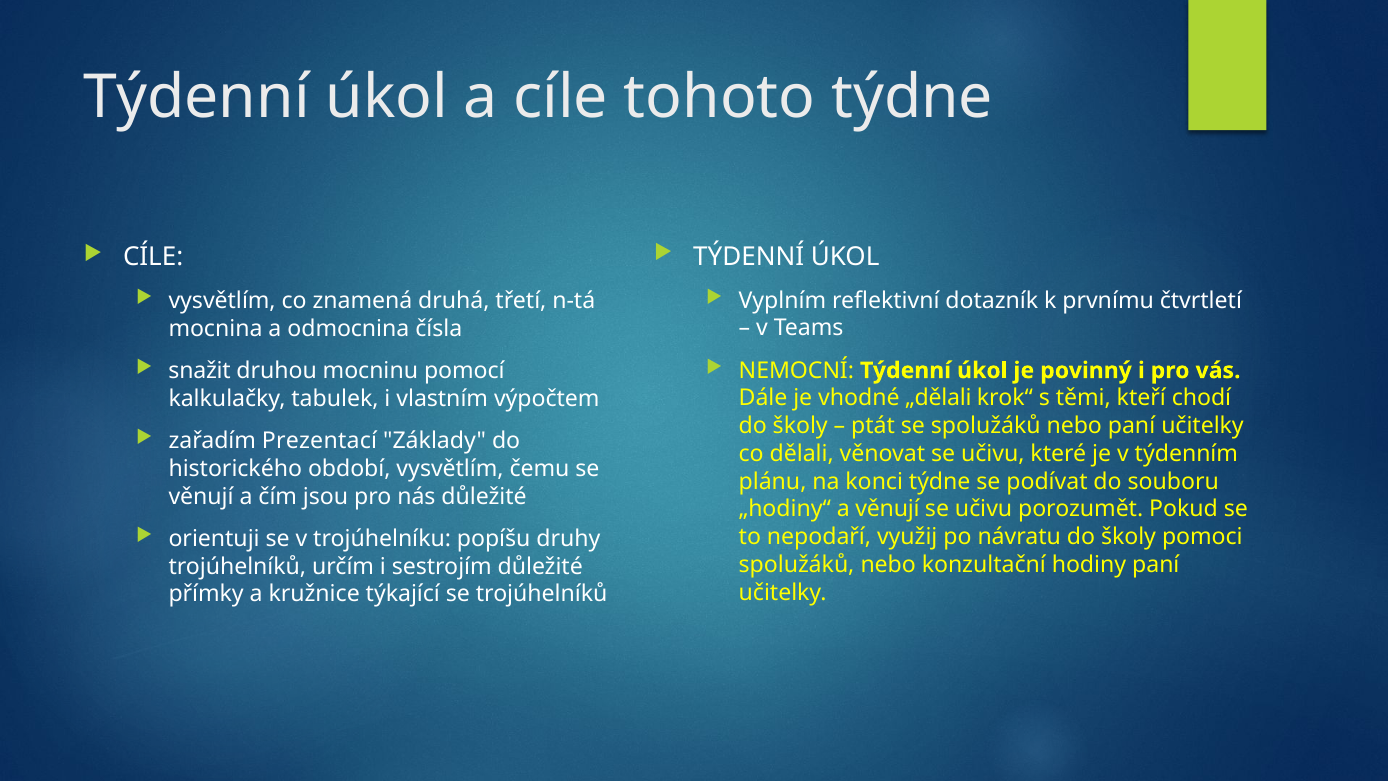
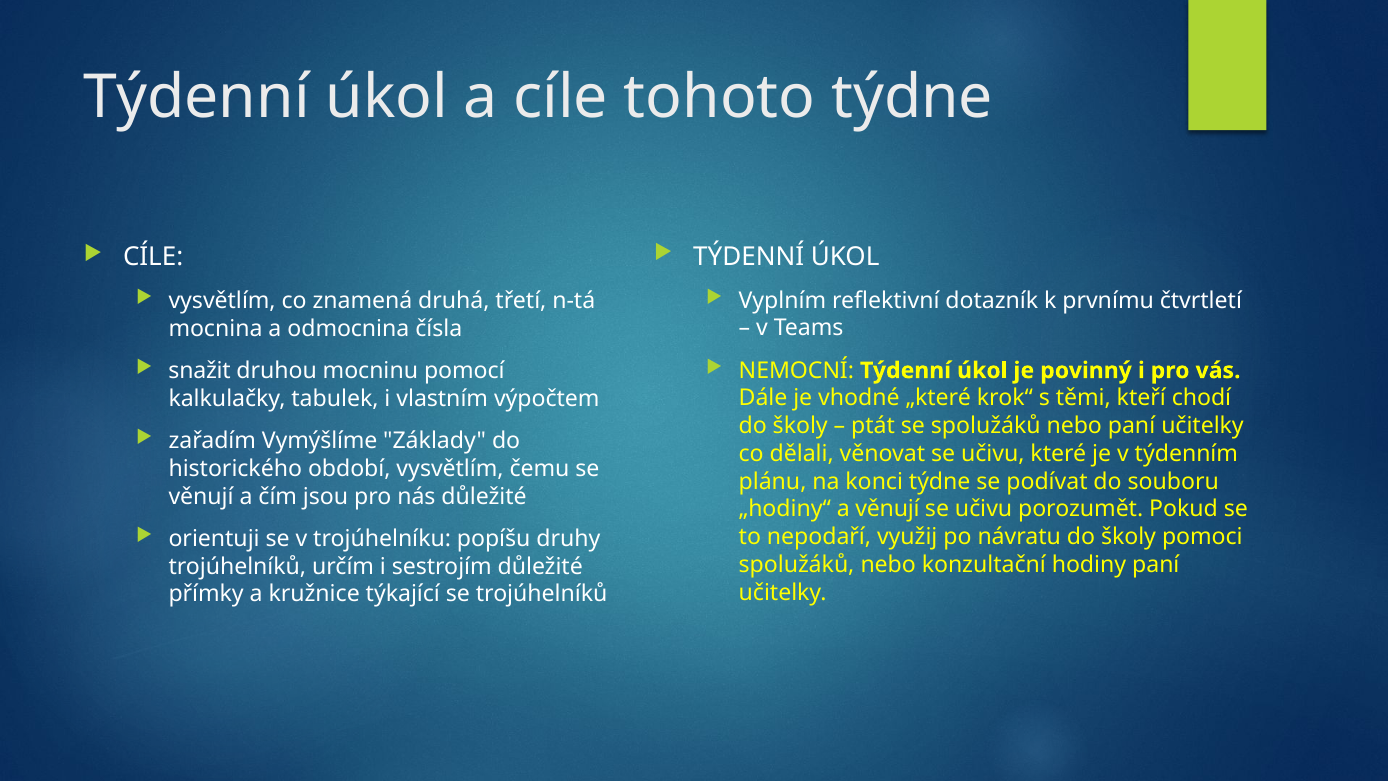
„dělali: „dělali -> „které (938, 398)
Prezentací: Prezentací -> Vymýšlíme (320, 441)
